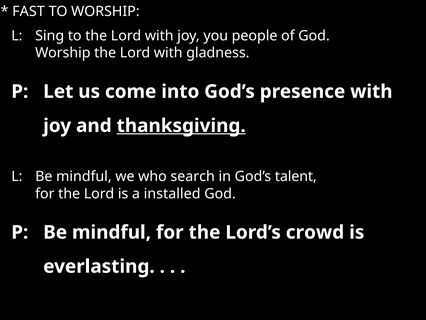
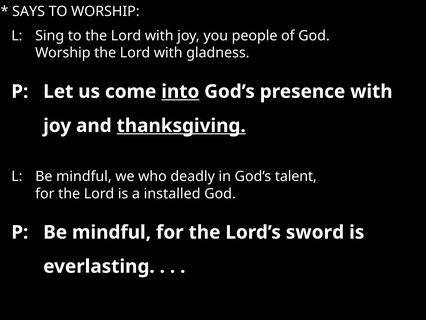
FAST: FAST -> SAYS (29, 12)
into underline: none -> present (180, 91)
search: search -> deadly (193, 176)
crowd: crowd -> sword (315, 232)
